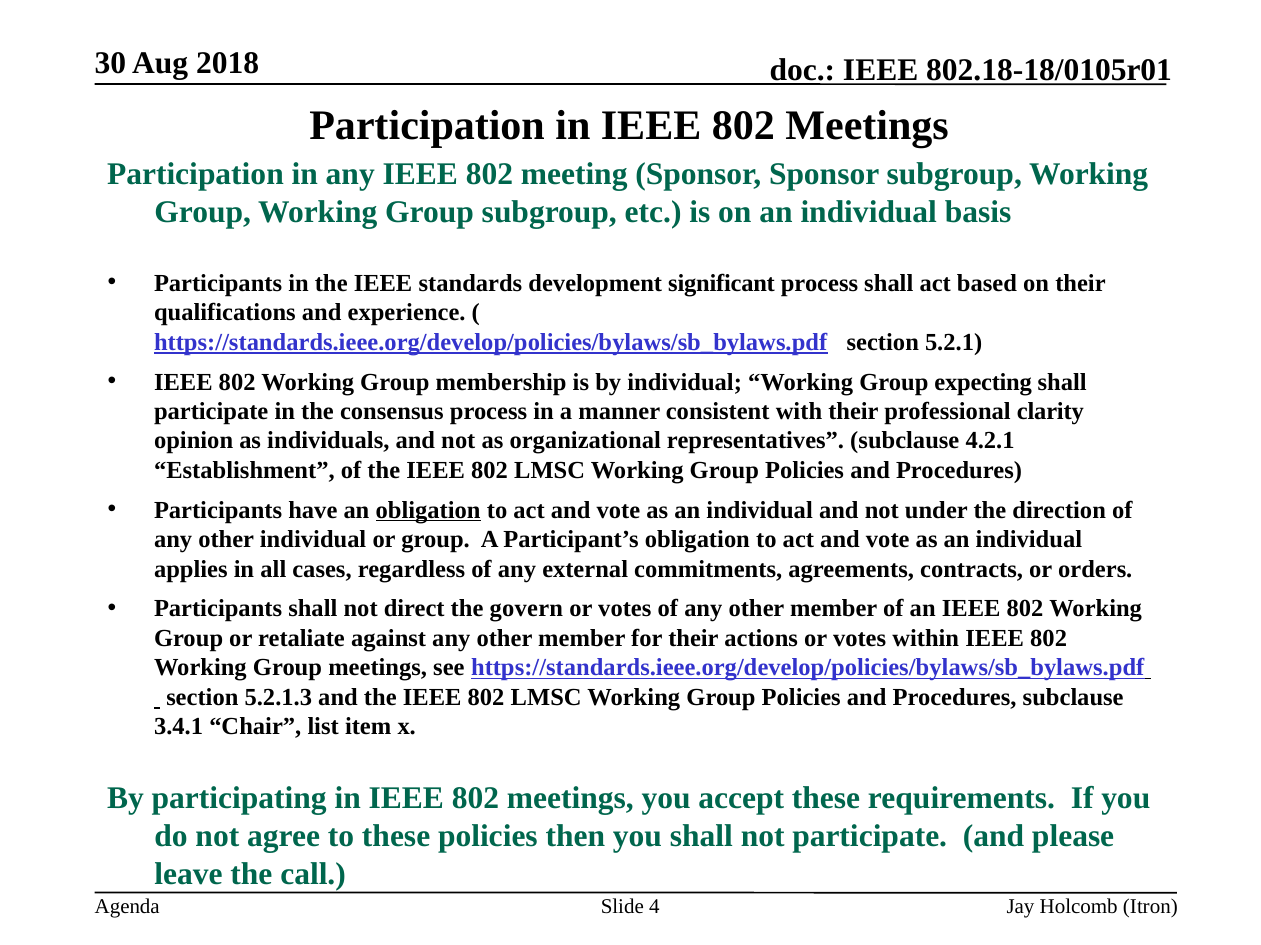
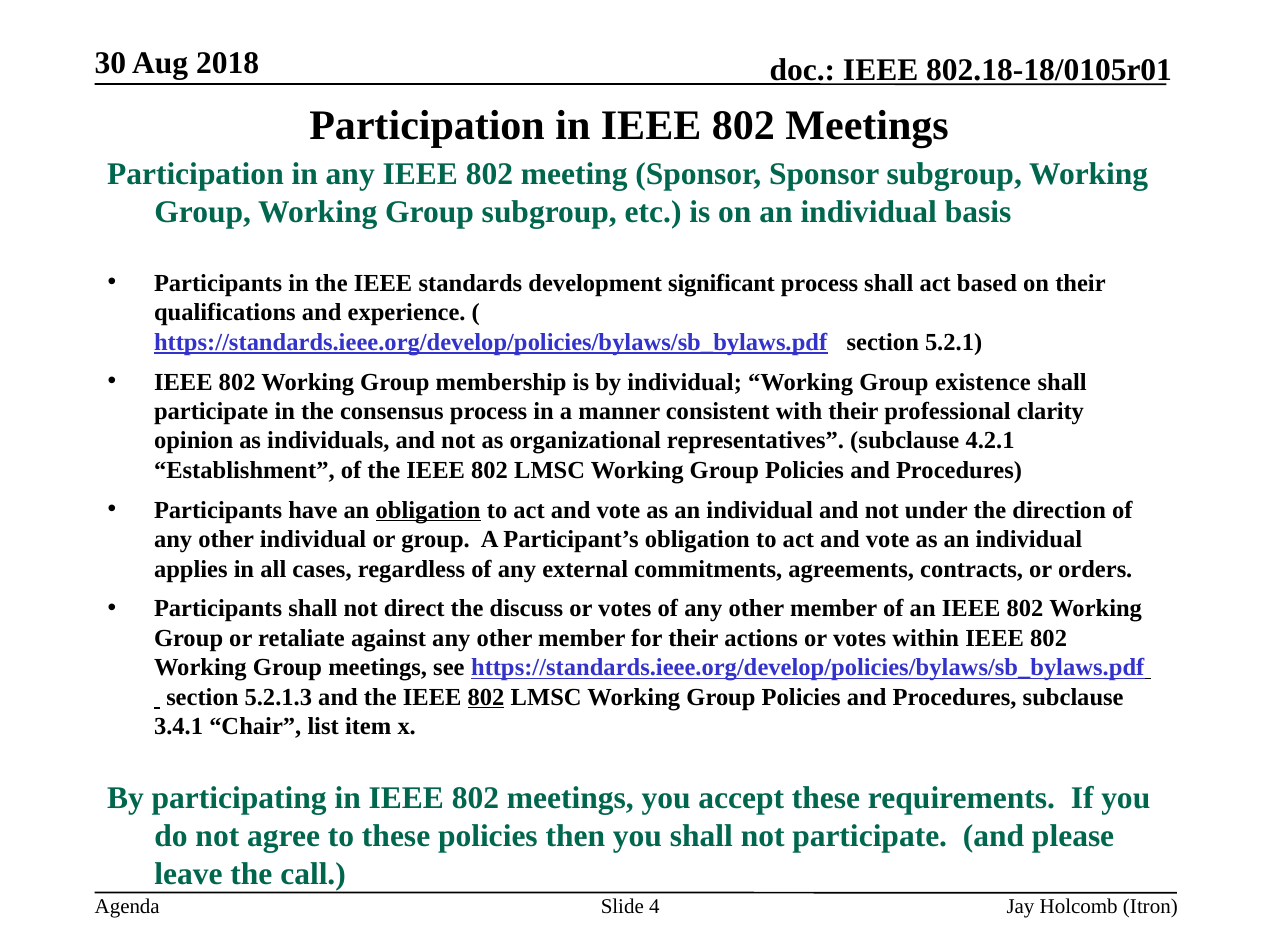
expecting: expecting -> existence (983, 382)
govern: govern -> discuss (526, 609)
802 underline: none -> present (486, 698)
